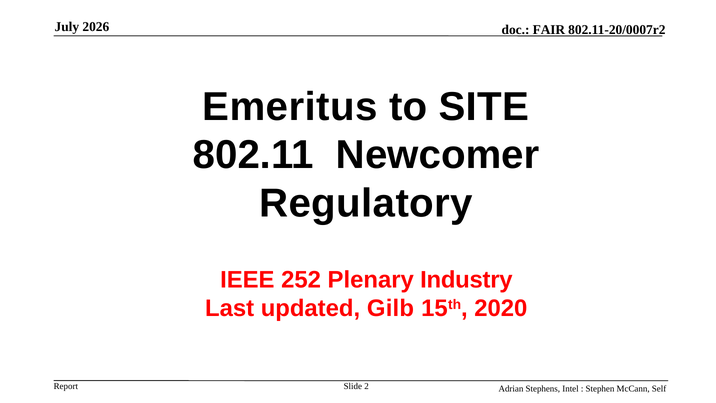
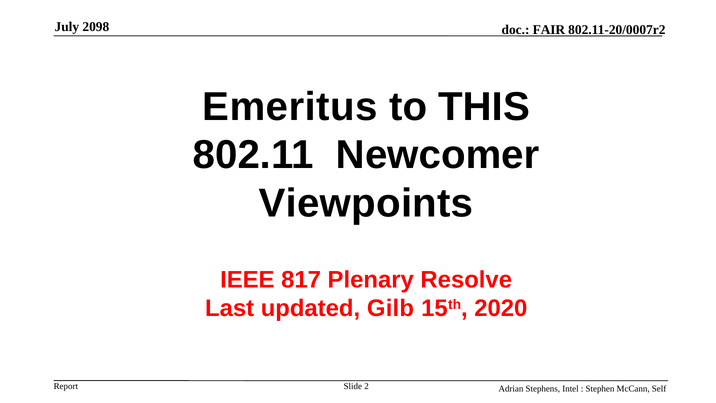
2026: 2026 -> 2098 (96, 27)
SITE: SITE -> THIS (484, 107)
Regulatory: Regulatory -> Viewpoints (366, 203)
252: 252 -> 817 (301, 280)
Industry: Industry -> Resolve (466, 280)
